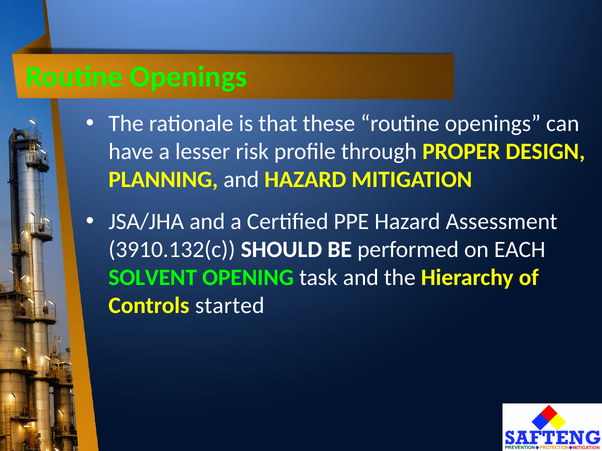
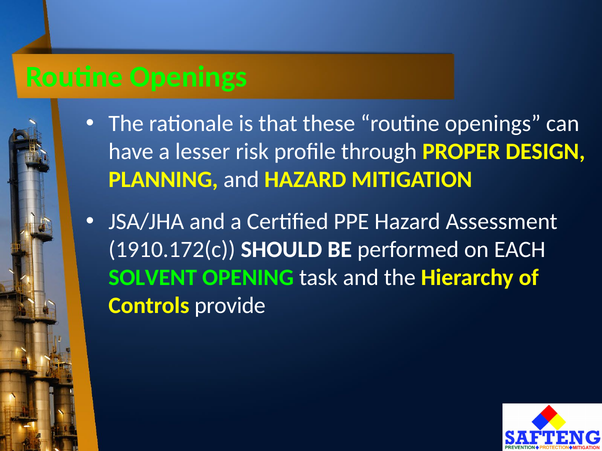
3910.132(c: 3910.132(c -> 1910.172(c (172, 250)
started: started -> provide (230, 306)
